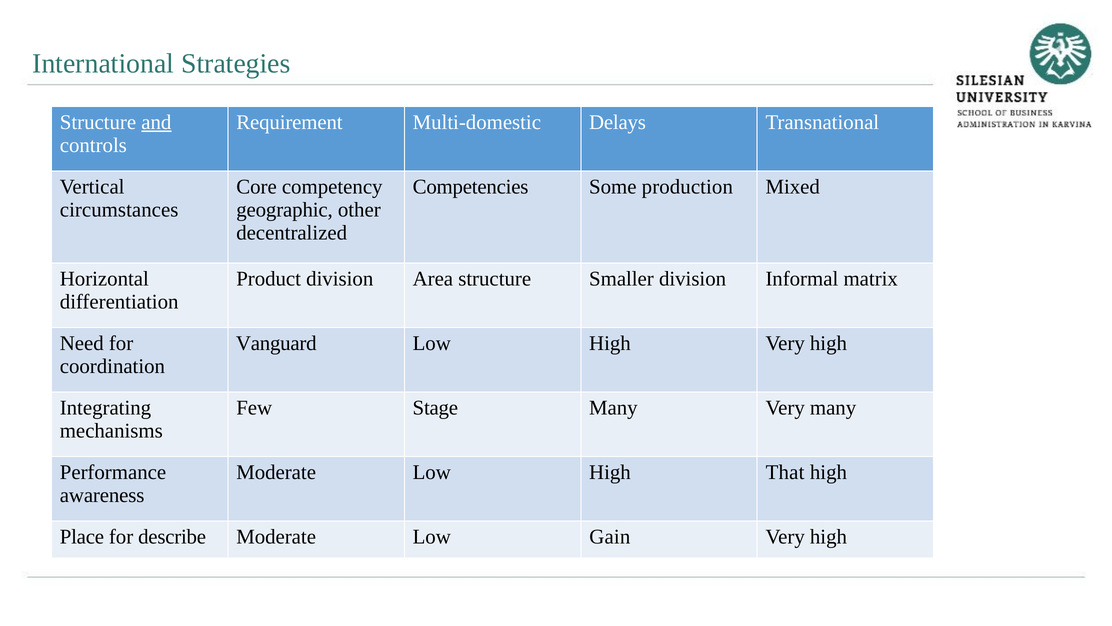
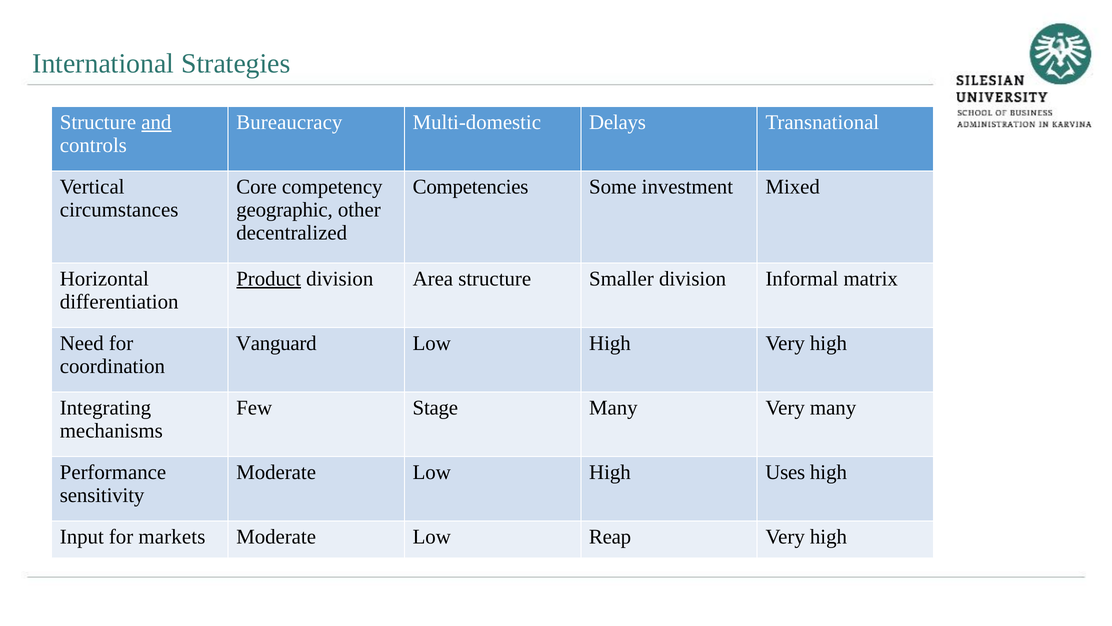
Requirement: Requirement -> Bureaucracy (289, 122)
production: production -> investment (687, 187)
Product underline: none -> present (269, 279)
That: That -> Uses (785, 472)
awareness: awareness -> sensitivity (102, 495)
Place: Place -> Input (82, 536)
describe: describe -> markets (172, 536)
Gain: Gain -> Reap (610, 536)
